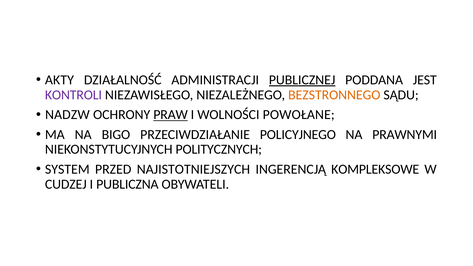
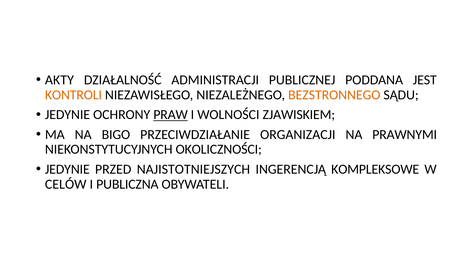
PUBLICZNEJ underline: present -> none (302, 80)
KONTROLI colour: purple -> orange (73, 95)
NADZW: NADZW -> JEDYNIE (68, 115)
POWOŁANE: POWOŁANE -> ZJAWISKIEM (299, 115)
POLICYJNEGO: POLICYJNEGO -> ORGANIZACJI (298, 135)
POLITYCZNYCH: POLITYCZNYCH -> OKOLICZNOŚCI (219, 149)
SYSTEM: SYSTEM -> JEDYNIE (67, 169)
CUDZEJ: CUDZEJ -> CELÓW (66, 184)
